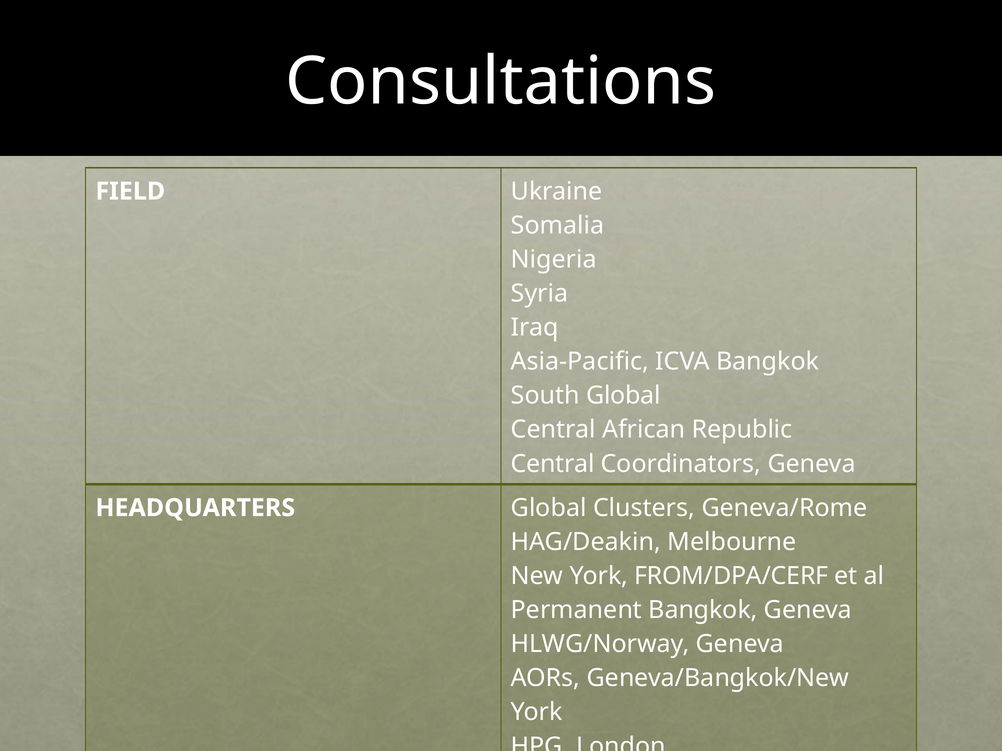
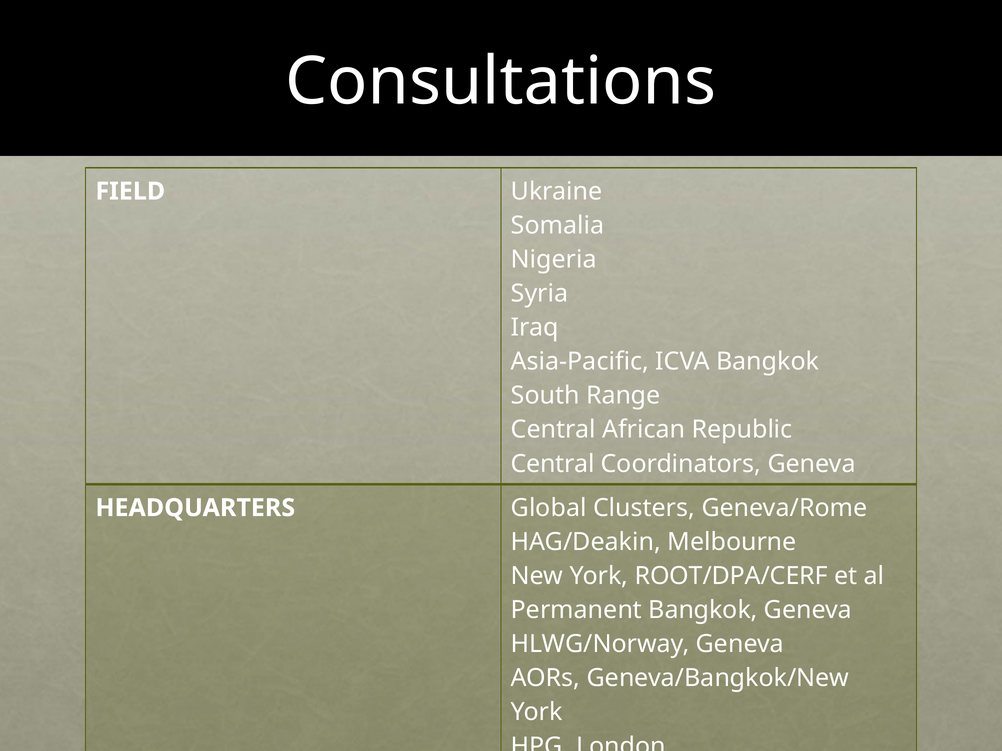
South Global: Global -> Range (623, 396)
FROM/DPA/CERF: FROM/DPA/CERF -> ROOT/DPA/CERF (731, 576)
